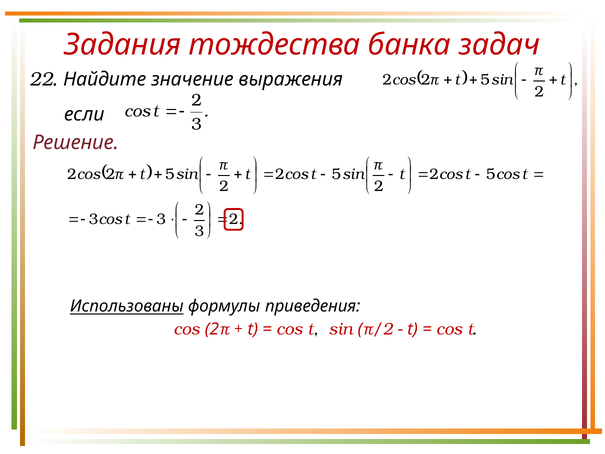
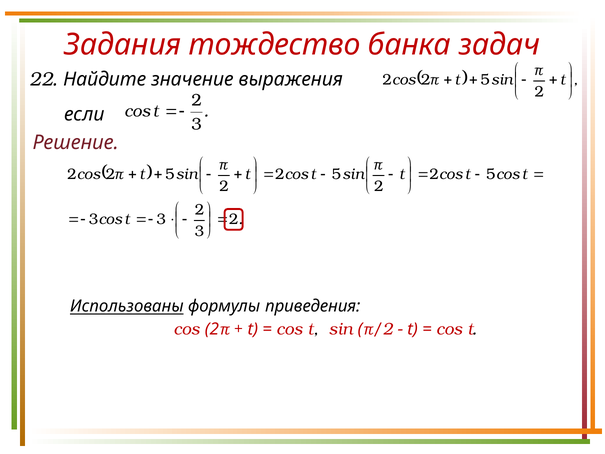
тождества: тождества -> тождество (275, 45)
